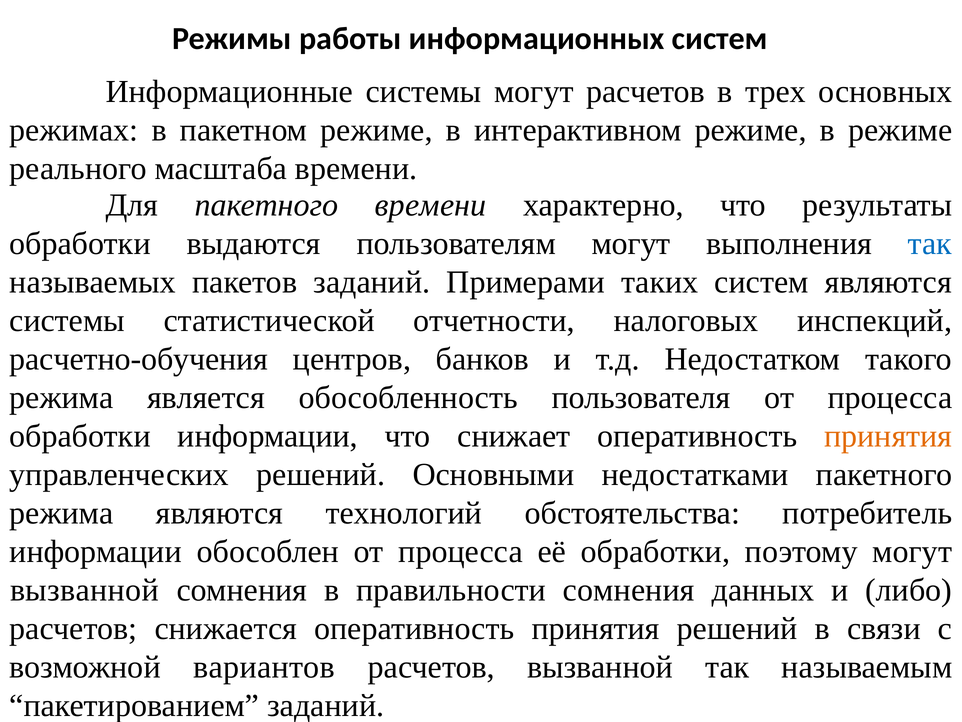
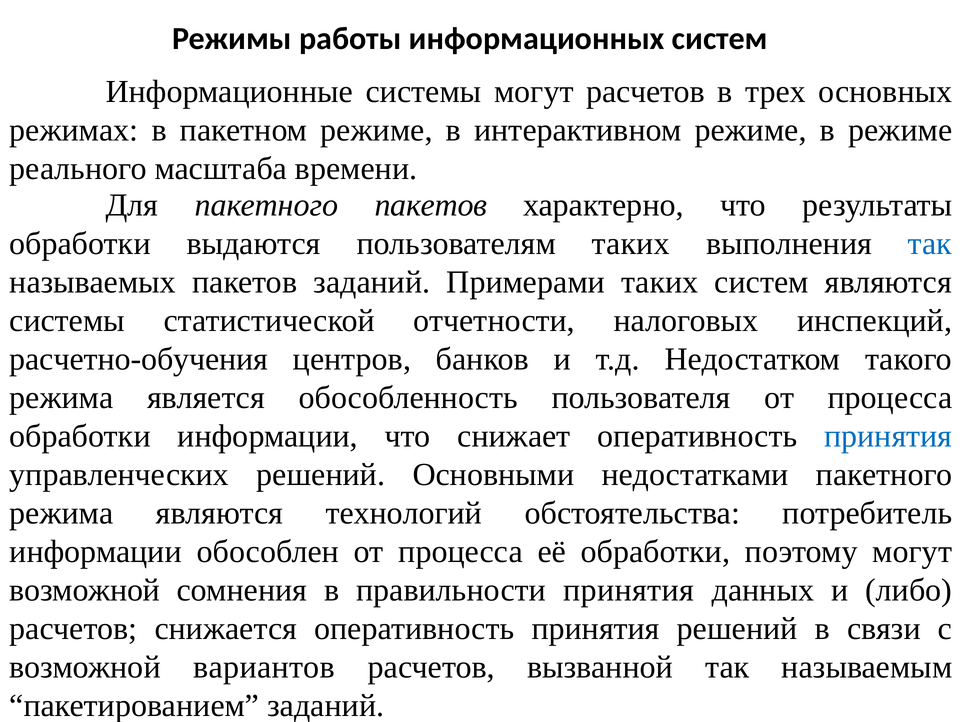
пакетного времени: времени -> пакетов (431, 205)
пользователям могут: могут -> таких (631, 244)
принятия colour: orange -> blue (888, 436)
вызванной: вызванной -> возможной (85, 590)
правильности сомнения: сомнения -> принятия (629, 590)
